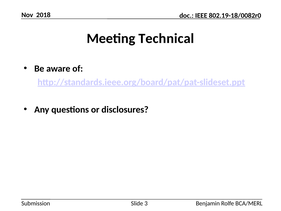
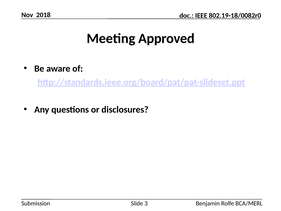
Technical: Technical -> Approved (166, 38)
